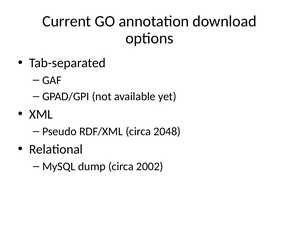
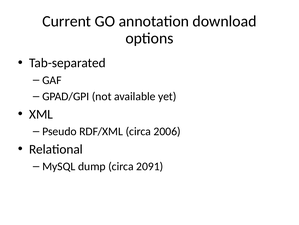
2048: 2048 -> 2006 (167, 131)
2002: 2002 -> 2091 (150, 166)
